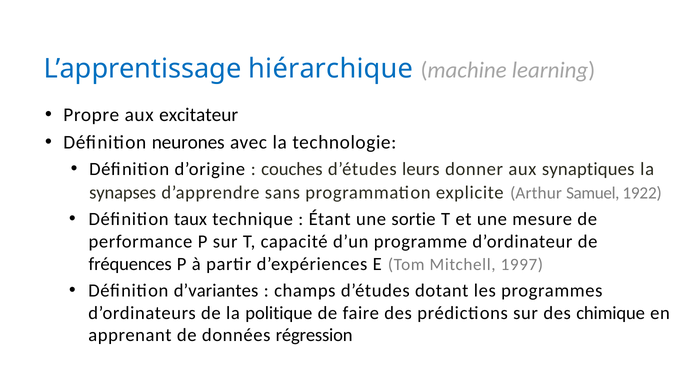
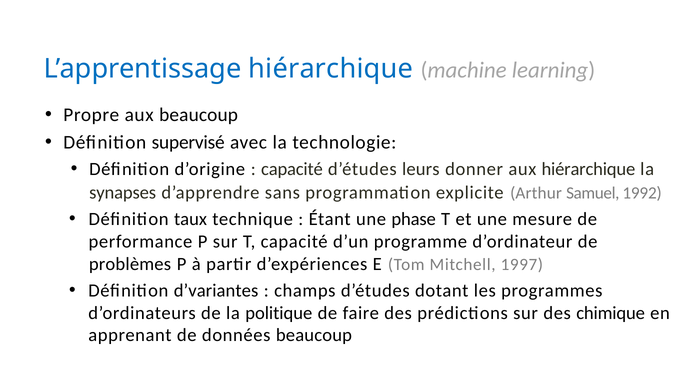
aux excitateur: excitateur -> beaucoup (199, 115)
neurones: neurones -> supervisé (188, 142)
couches: couches -> capacité (292, 169)
aux synaptiques: synaptiques -> hiérarchique (588, 169)
1922: 1922 -> 1992 (642, 193)
sortie: sortie -> phase (414, 219)
fréquences: fréquences -> problèmes (130, 263)
données régression: régression -> beaucoup (314, 335)
